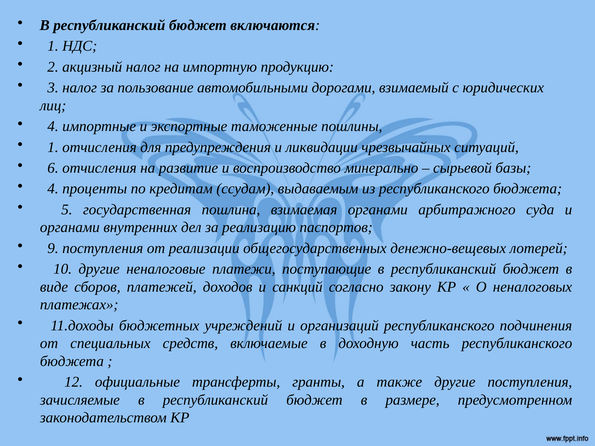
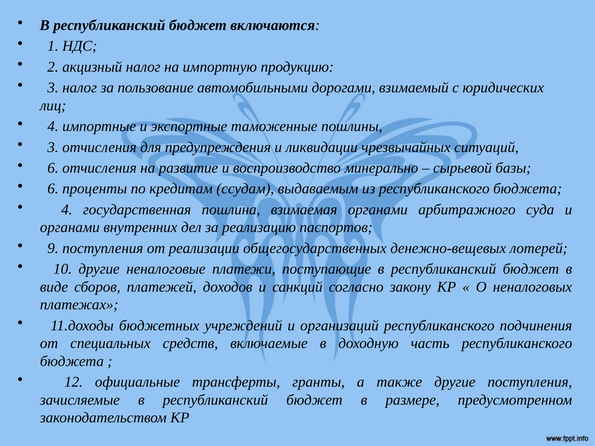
1: 1 -> 3 (53, 147)
4: 4 -> 6 (53, 189)
5: 5 -> 4 (67, 210)
